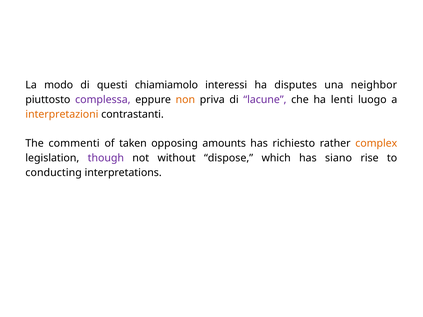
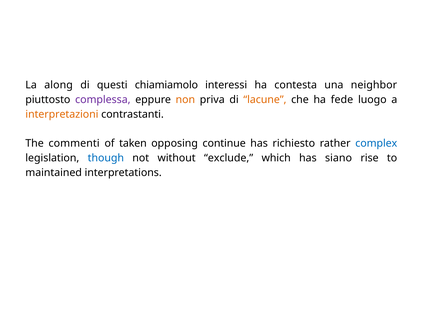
modo: modo -> along (59, 85)
disputes: disputes -> contesta (296, 85)
lacune colour: purple -> orange (265, 100)
lenti: lenti -> fede (342, 100)
amounts: amounts -> continue (224, 143)
complex colour: orange -> blue (376, 143)
though colour: purple -> blue (106, 158)
dispose: dispose -> exclude (229, 158)
conducting: conducting -> maintained (54, 173)
